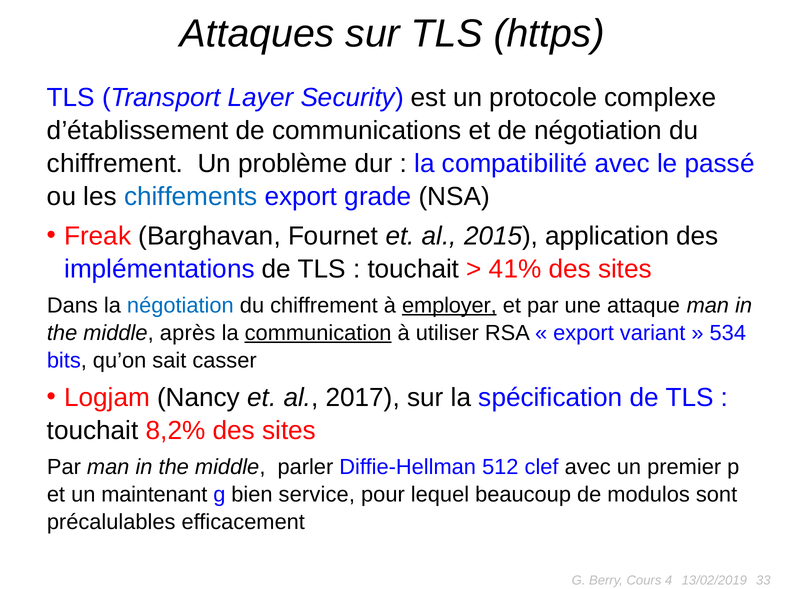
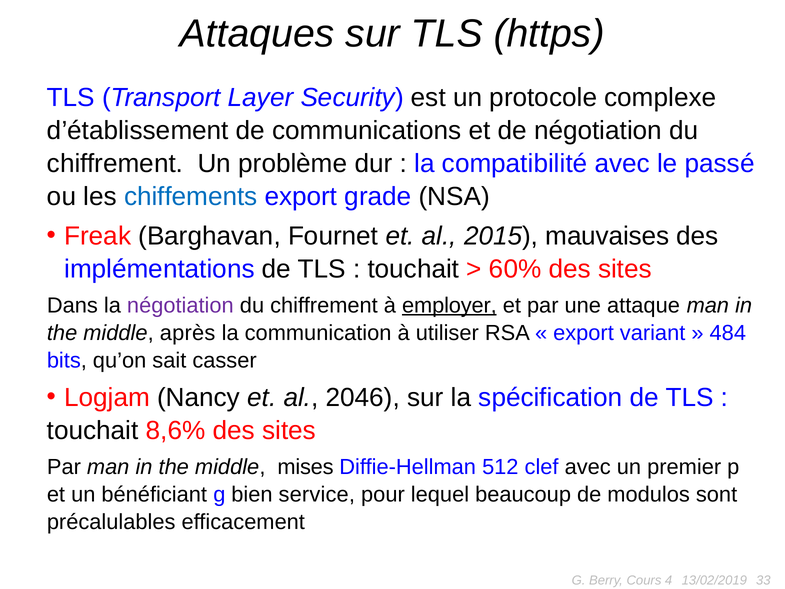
application: application -> mauvaises (607, 236)
41%: 41% -> 60% (515, 269)
négotiation colour: blue -> purple (180, 305)
communication underline: present -> none (318, 333)
534: 534 -> 484 (728, 333)
2017: 2017 -> 2046 (363, 397)
8,2%: 8,2% -> 8,6% (176, 430)
parler: parler -> mises (305, 467)
maintenant: maintenant -> bénéficiant (154, 494)
